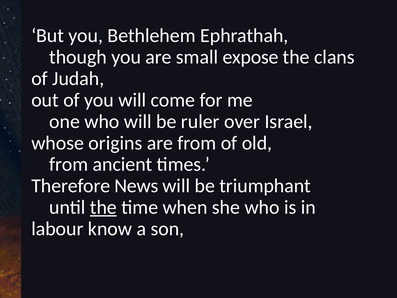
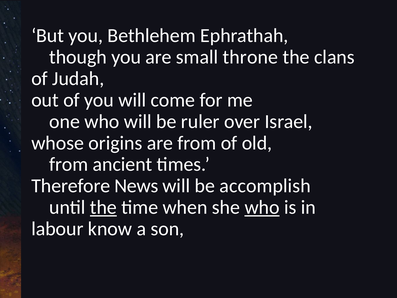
expose: expose -> throne (250, 57)
triumphant: triumphant -> accomplish (265, 186)
who underline: none -> present (262, 207)
